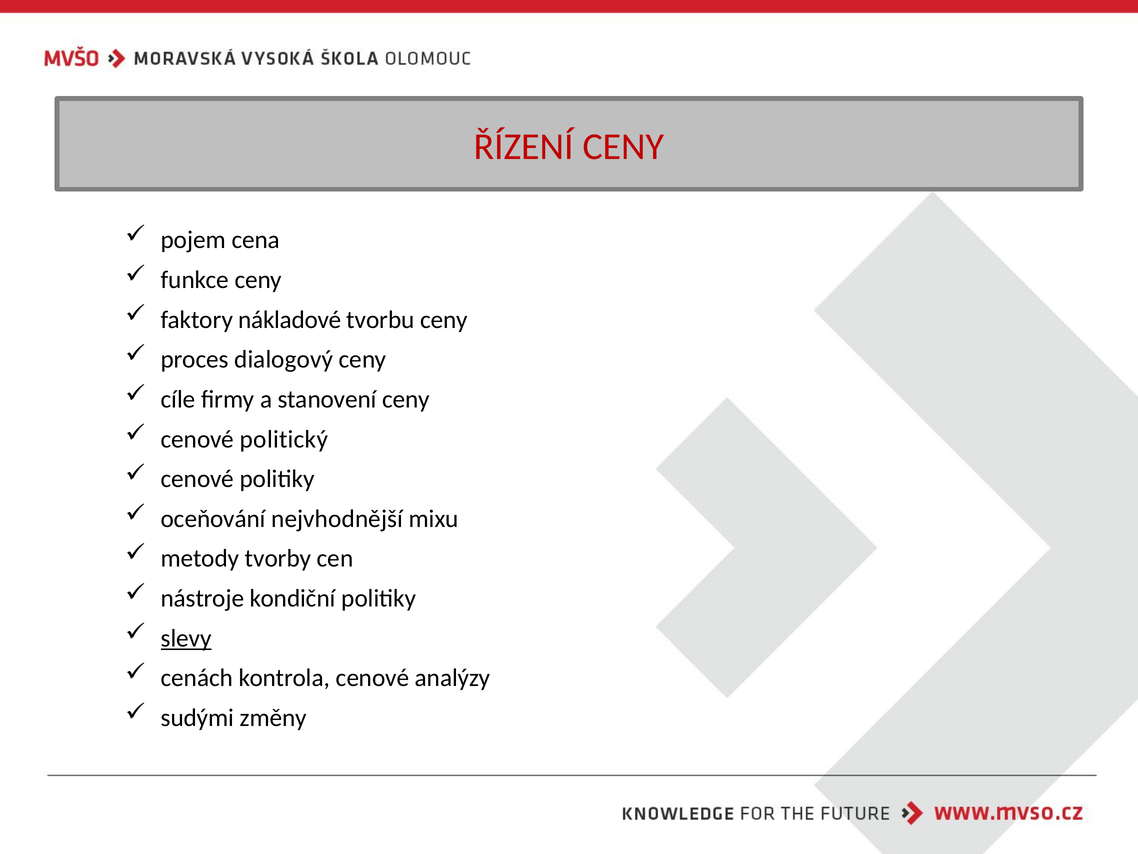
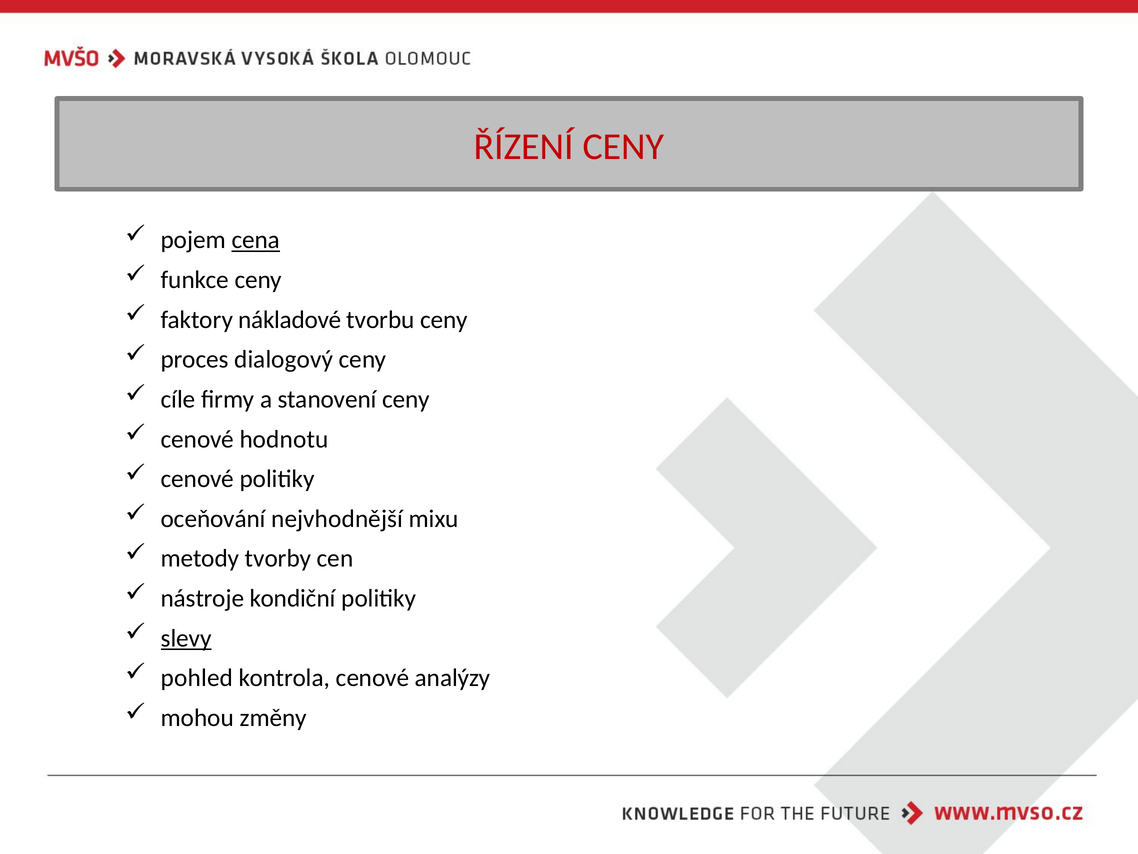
cena underline: none -> present (256, 240)
politický: politický -> hodnotu (284, 439)
cenách: cenách -> pohled (197, 678)
sudými: sudými -> mohou (197, 717)
